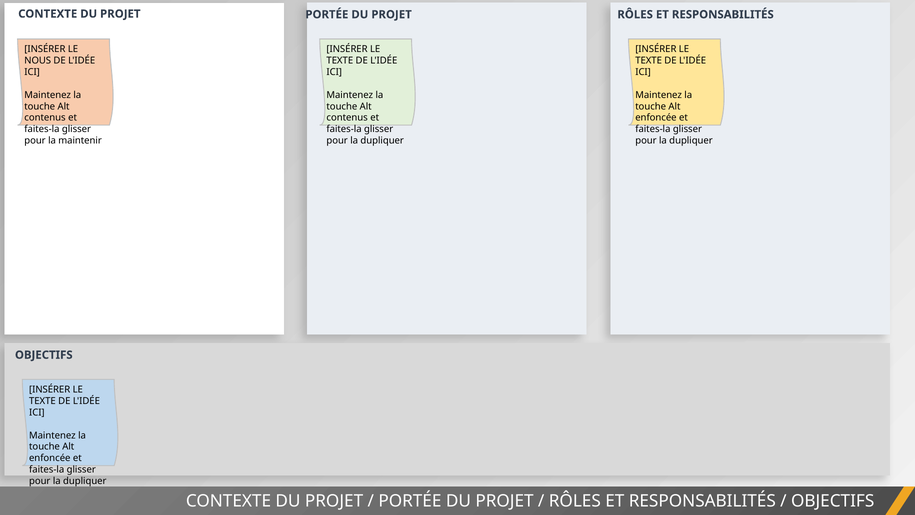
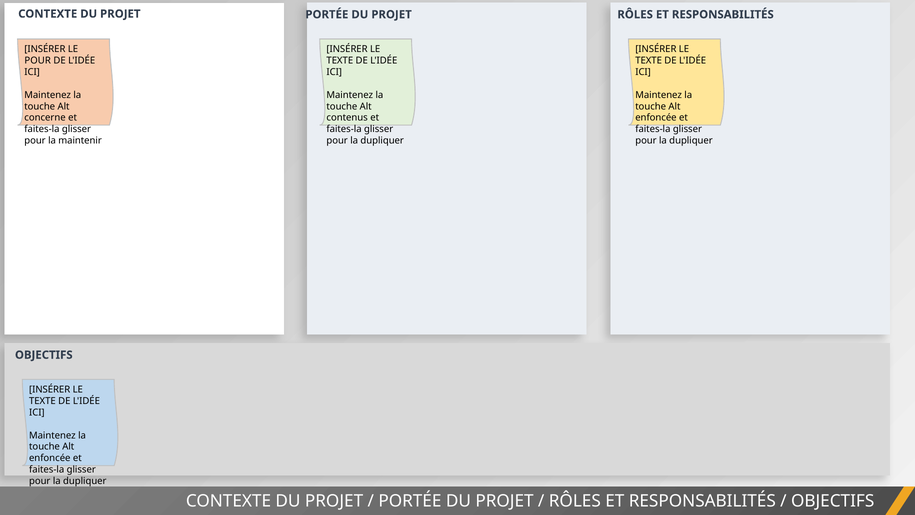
NOUS: NOUS -> POUR (38, 60)
contenus: contenus -> concerne (45, 118)
